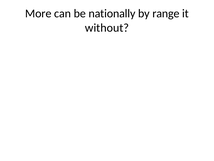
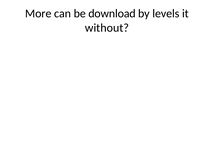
nationally: nationally -> download (112, 14)
range: range -> levels (166, 14)
